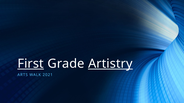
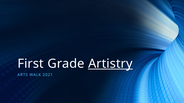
First underline: present -> none (31, 64)
